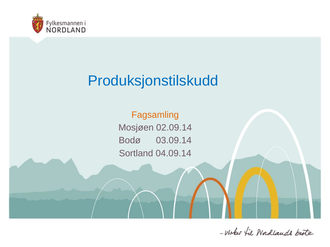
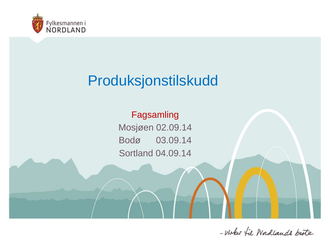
Fagsamling colour: orange -> red (155, 115)
